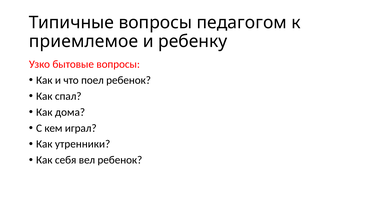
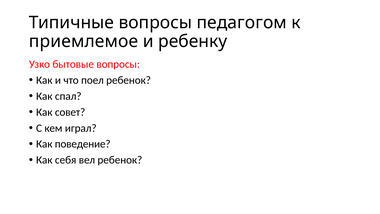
дома: дома -> совет (70, 112)
утренники: утренники -> поведение (83, 144)
